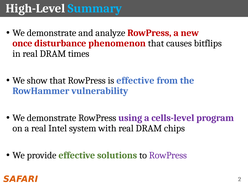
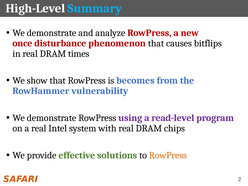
is effective: effective -> becomes (135, 81)
cells-level: cells-level -> read-level (173, 118)
RowPress colour: purple -> orange (168, 155)
